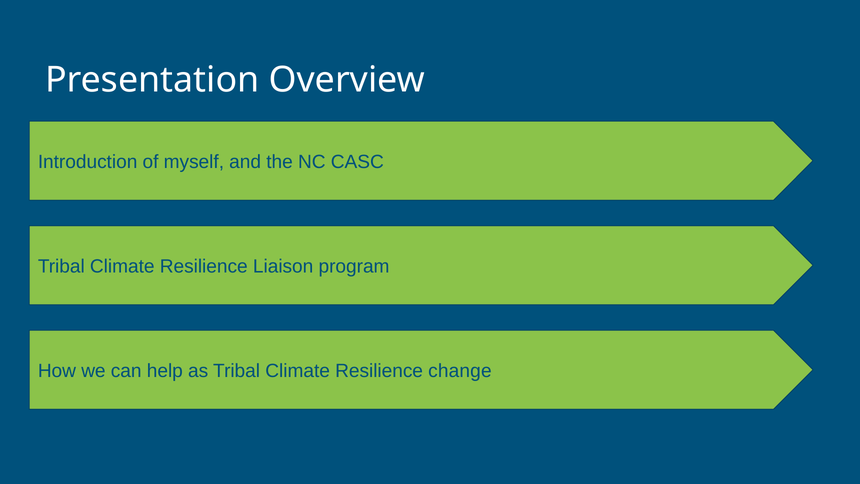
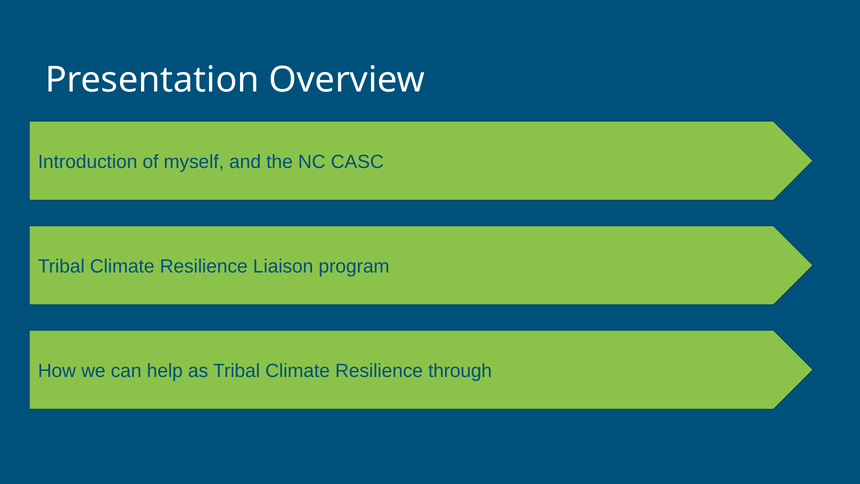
change: change -> through (460, 371)
